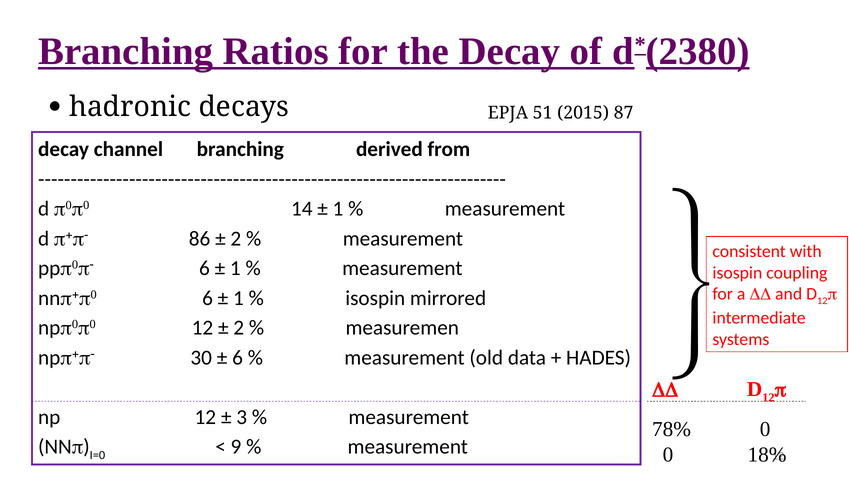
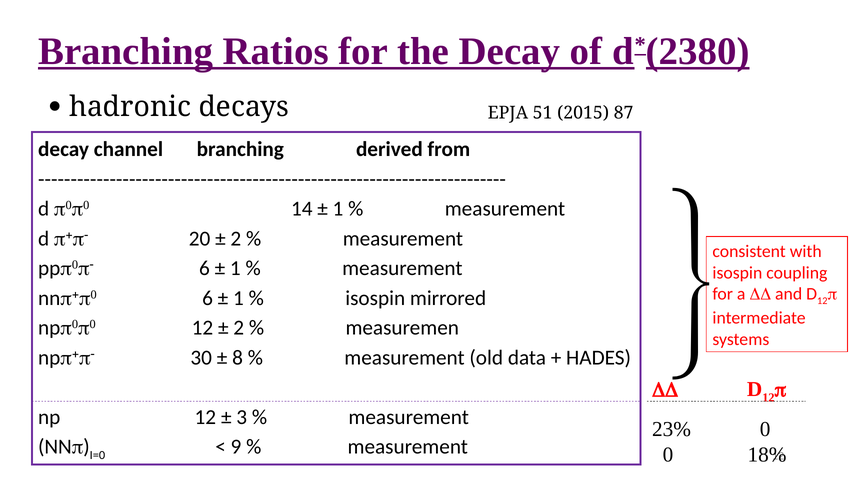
86: 86 -> 20 (200, 238)
6: 6 -> 8 (238, 357)
78%: 78% -> 23% (672, 429)
